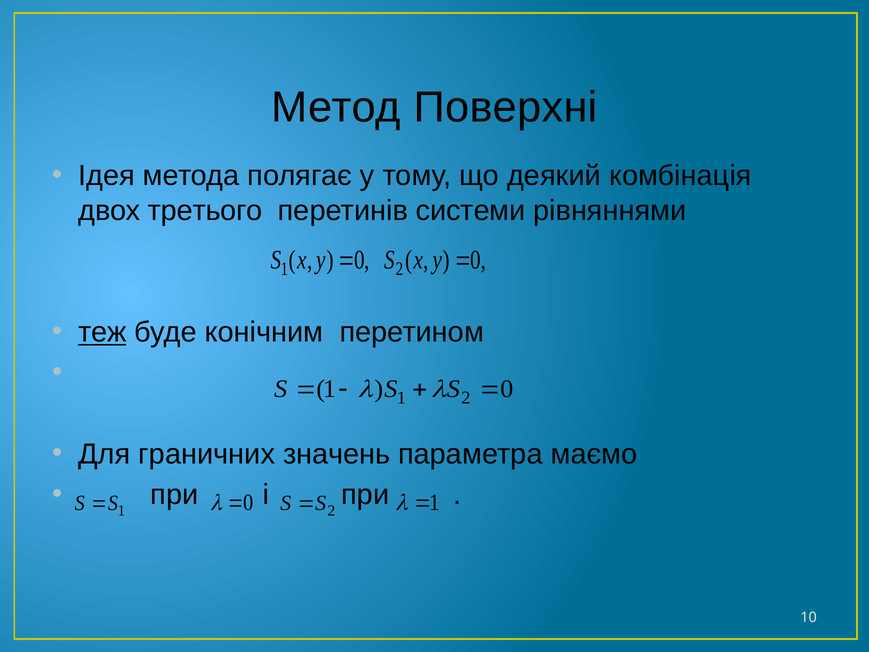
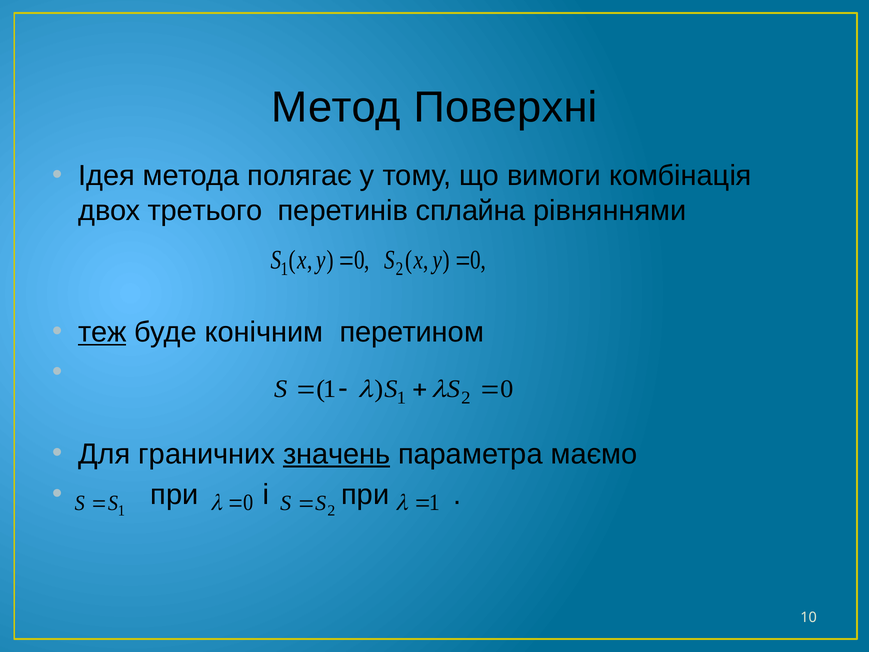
деякий: деякий -> вимоги (554, 176)
системи: системи -> сплайна (471, 211)
значень underline: none -> present (337, 454)
